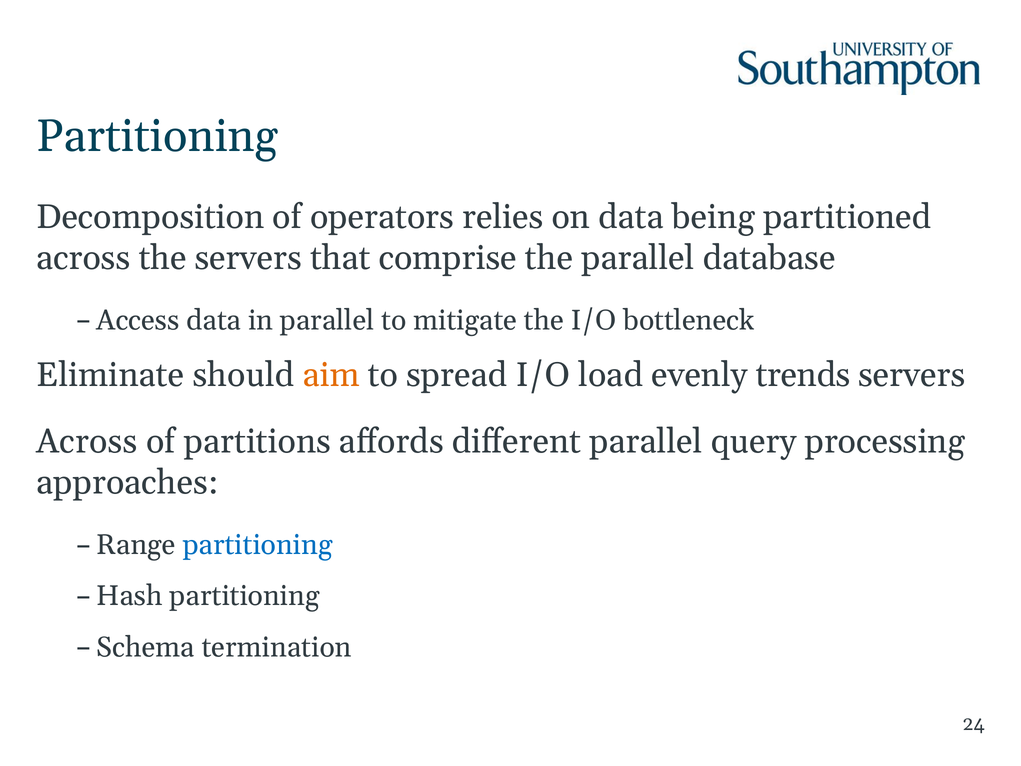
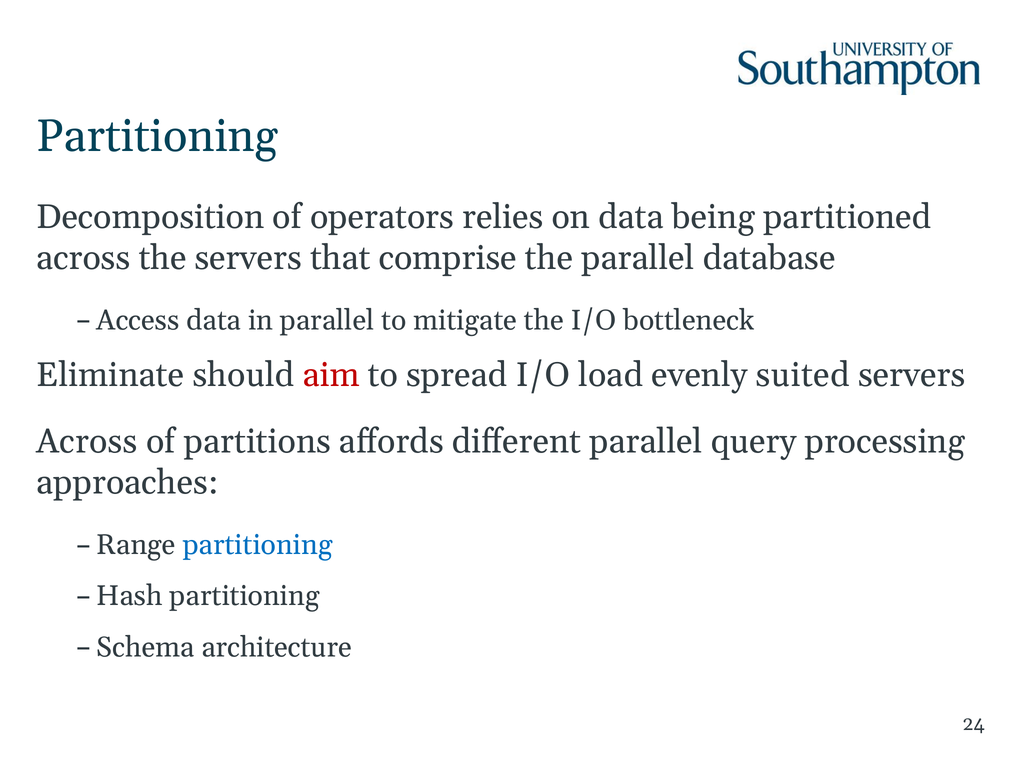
aim colour: orange -> red (331, 375)
trends: trends -> suited (803, 375)
termination: termination -> architecture (277, 647)
